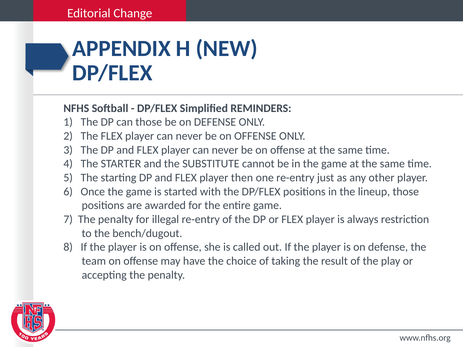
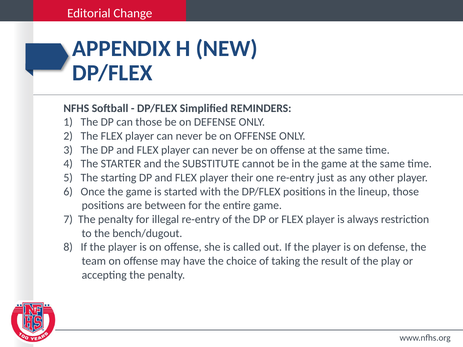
then: then -> their (242, 178)
awarded: awarded -> between (165, 206)
